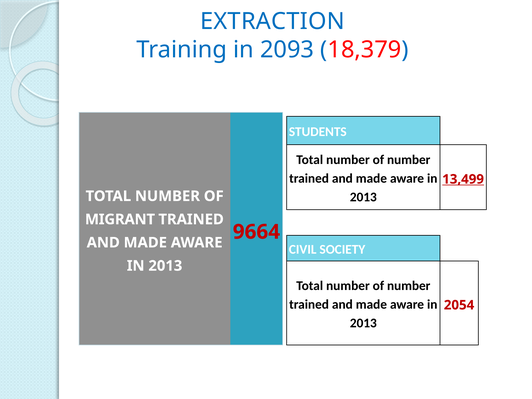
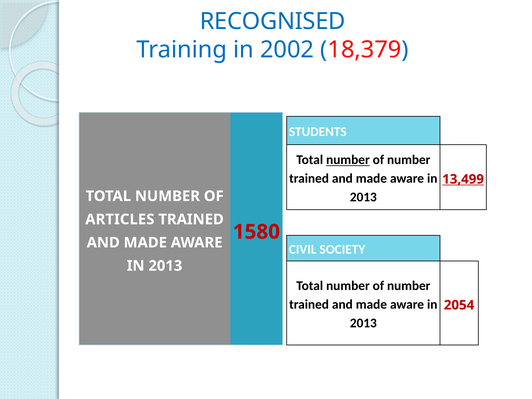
EXTRACTION: EXTRACTION -> RECOGNISED (273, 21)
2093: 2093 -> 2002 (287, 50)
number underline: none -> present (348, 160)
MIGRANT: MIGRANT -> ARTICLES (120, 219)
9664: 9664 -> 1580 (256, 232)
